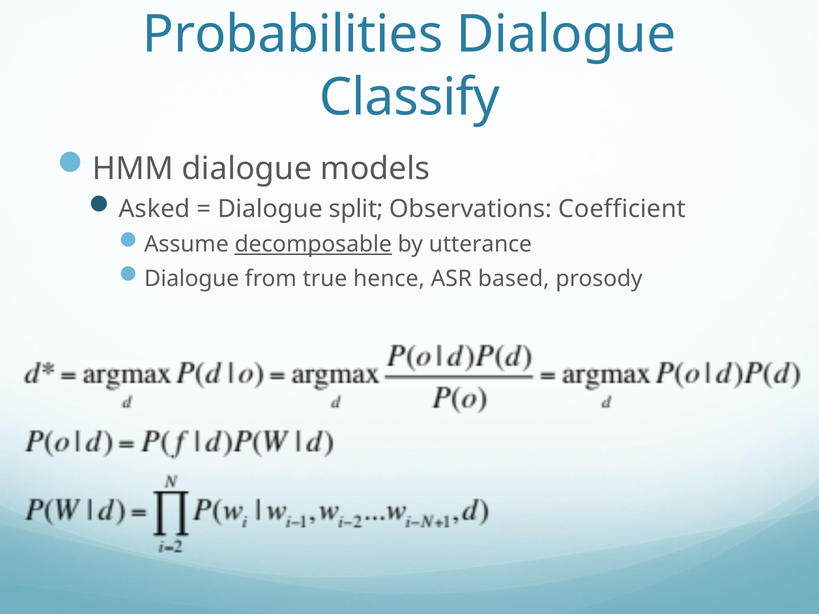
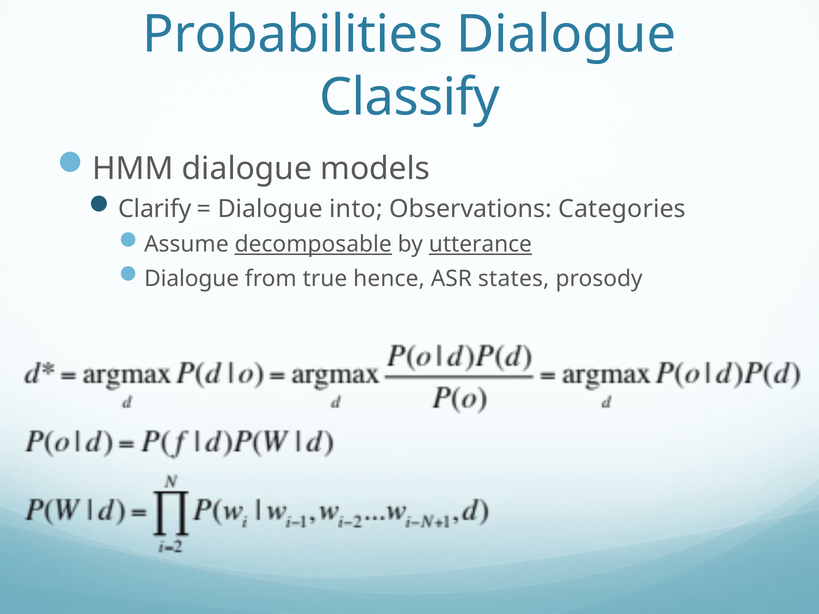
Asked: Asked -> Clarify (155, 209)
split: split -> into (356, 209)
Coefficient: Coefficient -> Categories (622, 209)
utterance underline: none -> present (480, 245)
based: based -> states (514, 279)
